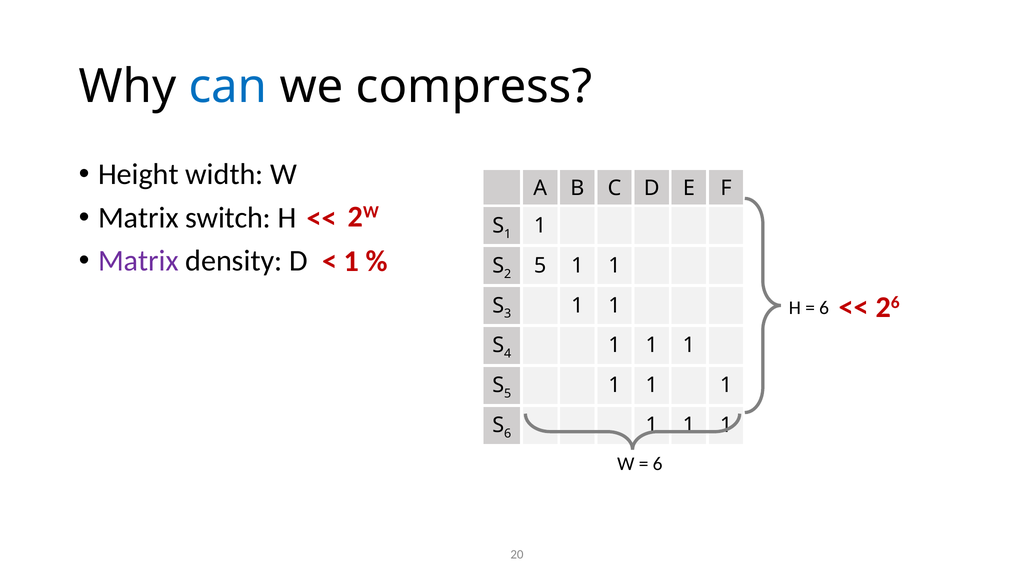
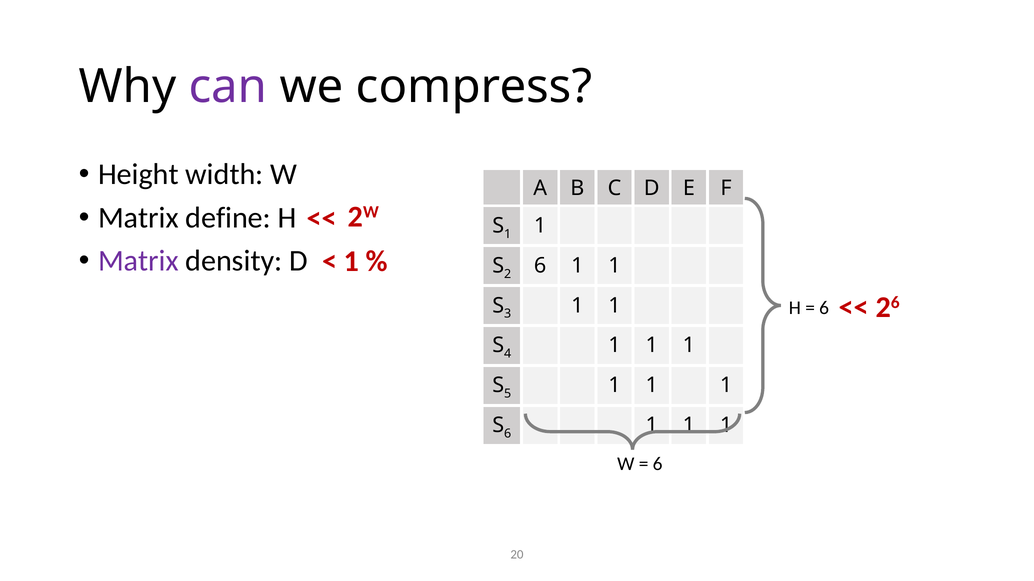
can colour: blue -> purple (228, 87)
switch: switch -> define (228, 218)
5: 5 -> 6 (540, 266)
